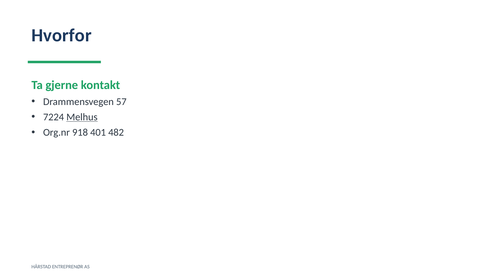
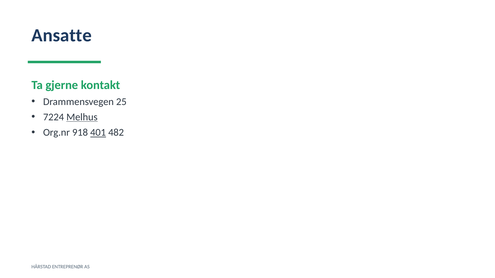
Hvorfor: Hvorfor -> Ansatte (62, 35)
57: 57 -> 25 (121, 102)
401 underline: none -> present (98, 133)
